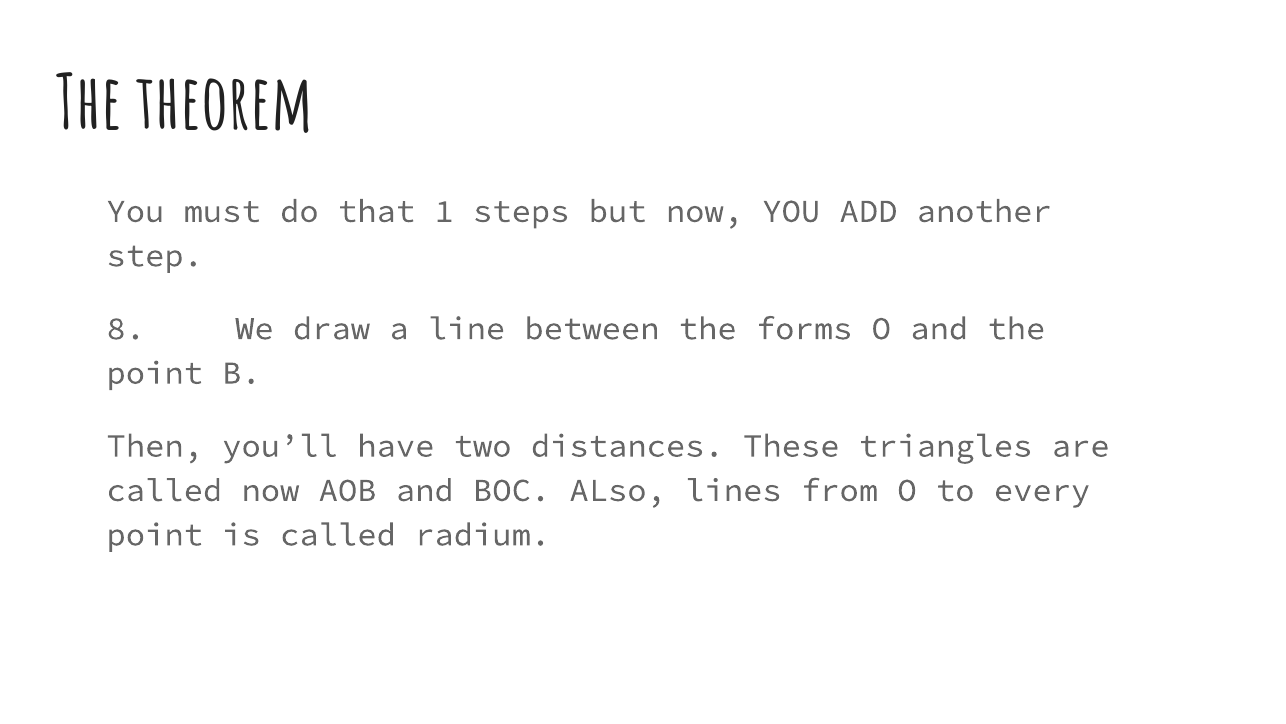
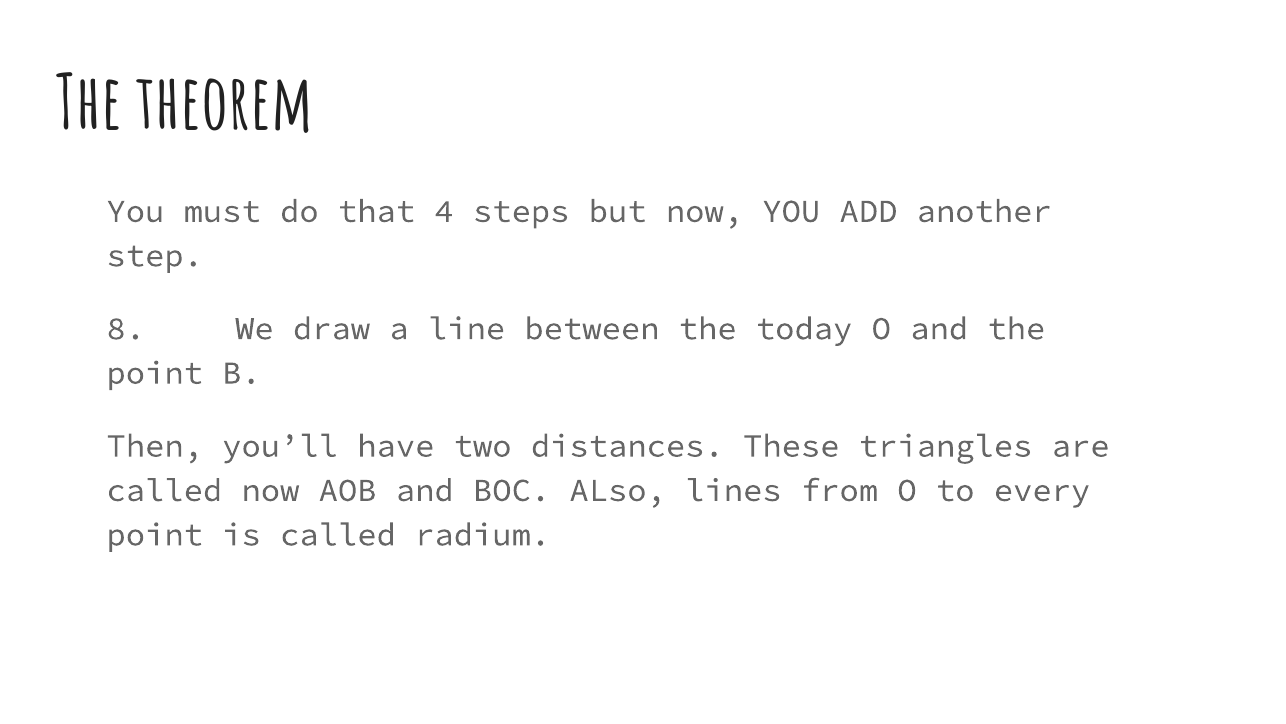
1: 1 -> 4 (444, 211)
forms: forms -> today (804, 328)
